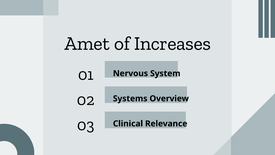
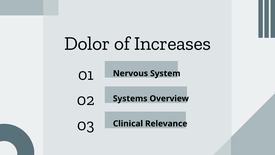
Amet: Amet -> Dolor (87, 43)
